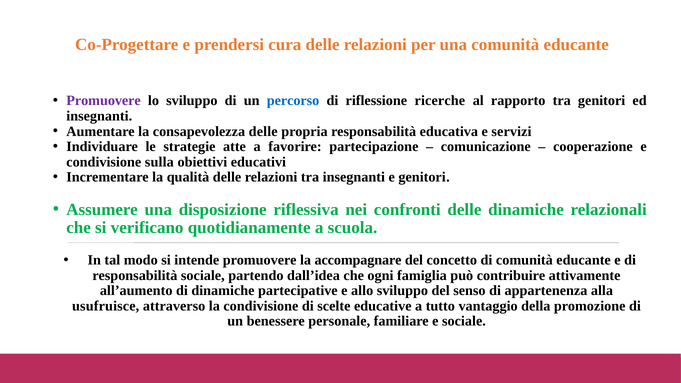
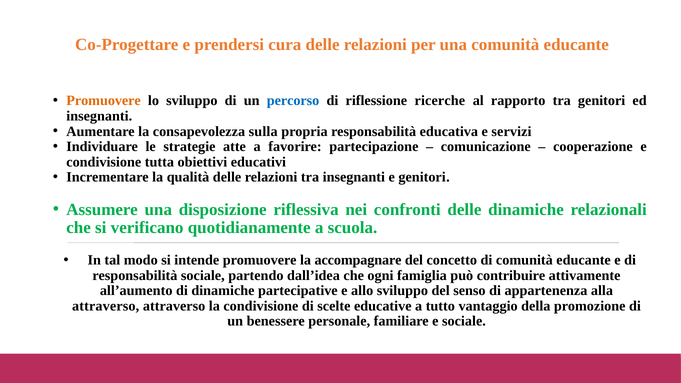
Promuovere colour: purple -> orange (104, 101)
consapevolezza delle: delle -> sulla (263, 131)
sulla: sulla -> tutta (159, 162)
usufruisce: usufruisce -> attraverso (106, 306)
